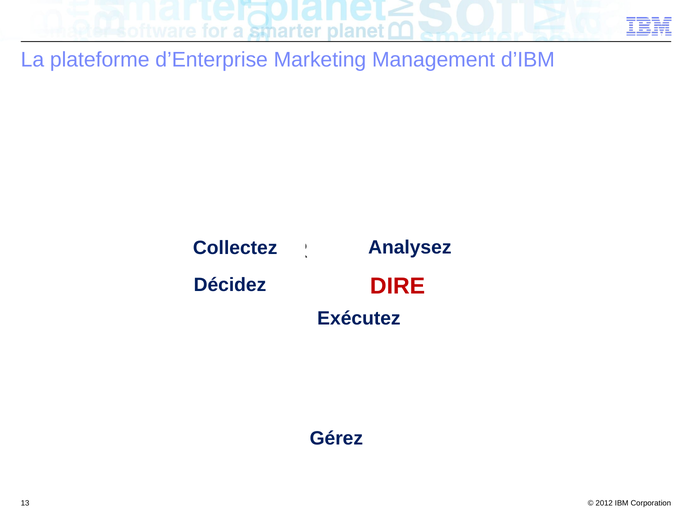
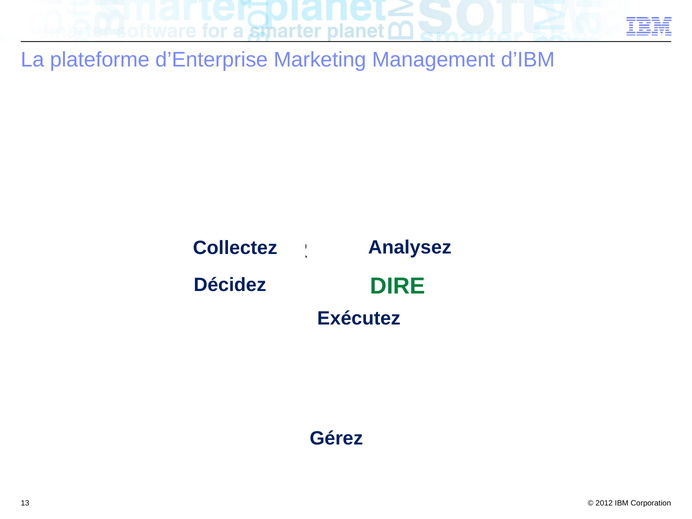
DIRE colour: red -> green (398, 286)
